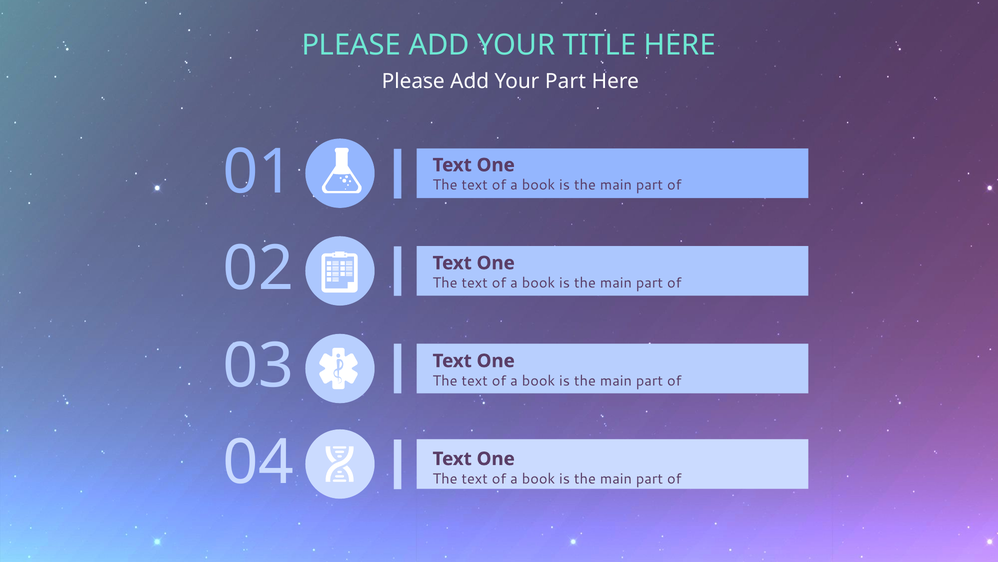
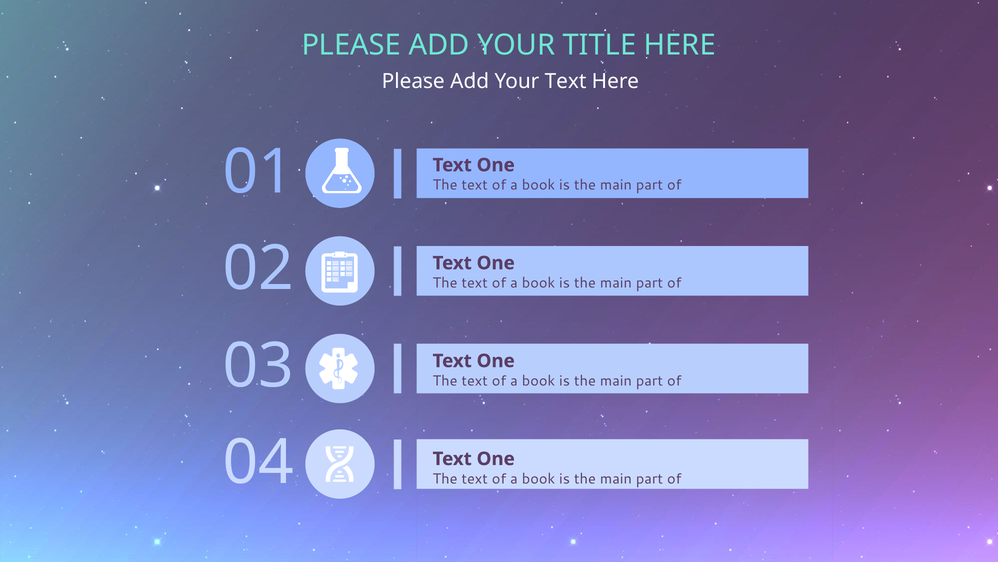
Your Part: Part -> Text (566, 81)
